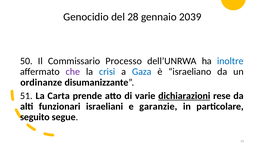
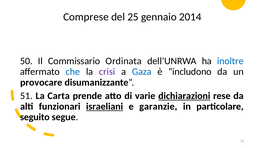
Genocidio: Genocidio -> Comprese (86, 17)
28: 28 -> 25 (133, 17)
2039: 2039 -> 2014 (190, 17)
Processo: Processo -> Ordinata (124, 61)
che colour: purple -> blue (73, 72)
crisi colour: blue -> purple (107, 72)
israeliano: israeliano -> includono (190, 72)
ordinanze: ordinanze -> provocare (41, 83)
israeliani underline: none -> present (105, 107)
